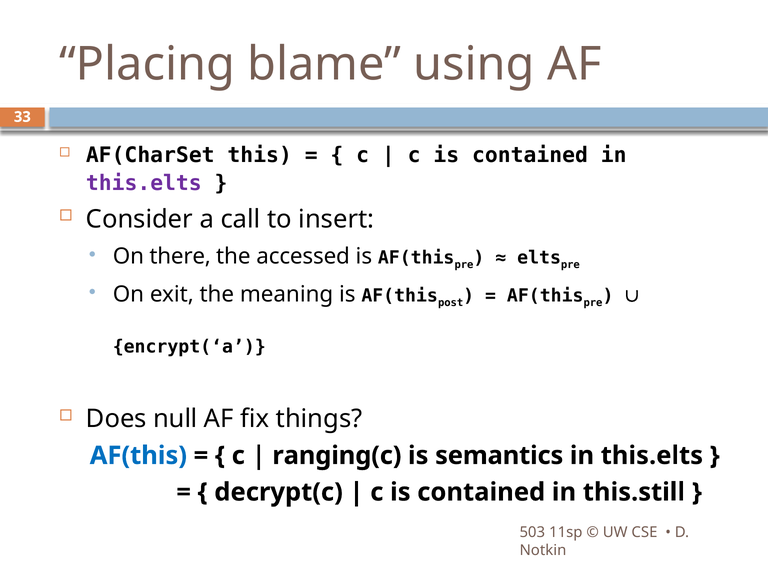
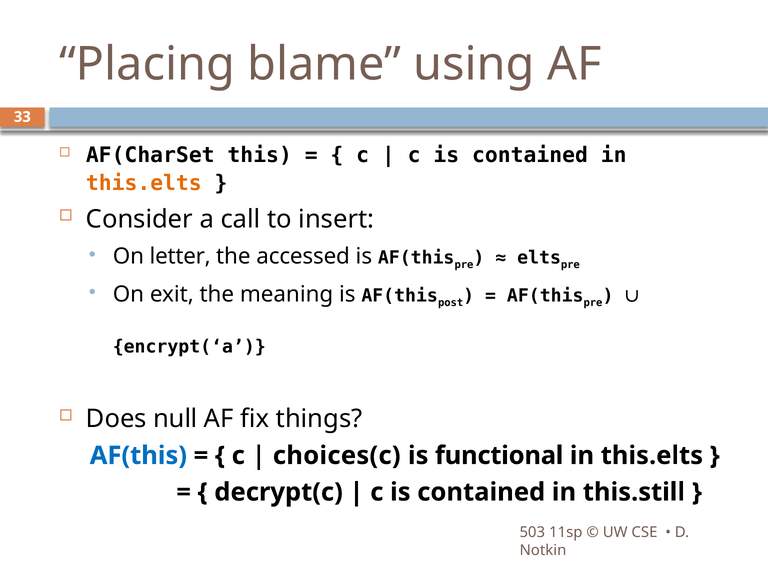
this.elts colour: purple -> orange (144, 183)
there: there -> letter (180, 256)
ranging(c: ranging(c -> choices(c (337, 456)
semantics: semantics -> functional (499, 456)
